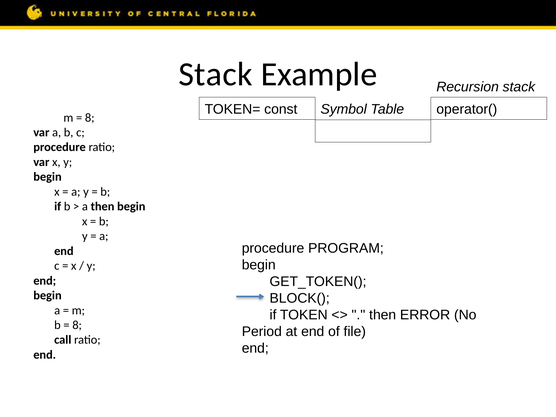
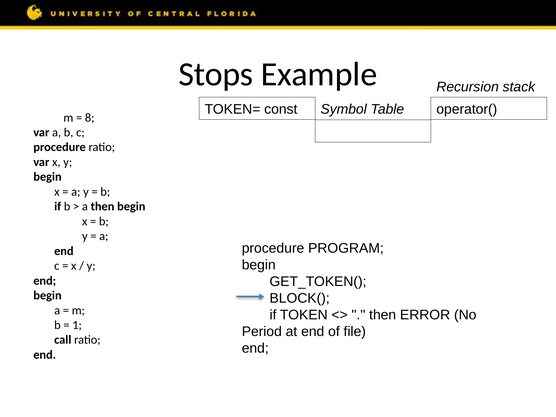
Stack: Stack -> Stops (216, 74)
8: 8 -> 1 (77, 325)
